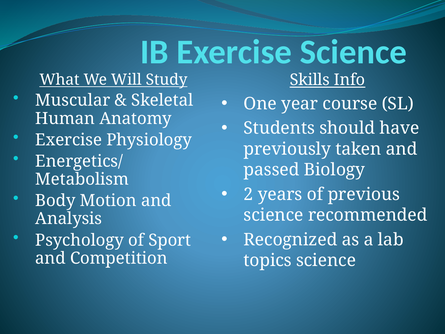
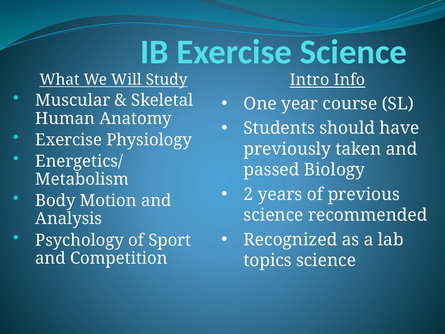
Skills: Skills -> Intro (310, 80)
